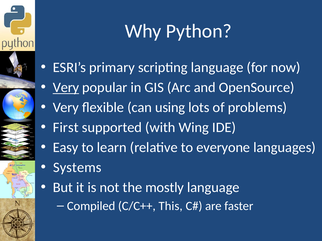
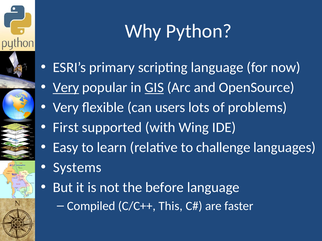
GIS underline: none -> present (154, 88)
using: using -> users (170, 108)
everyone: everyone -> challenge (223, 148)
mostly: mostly -> before (165, 188)
